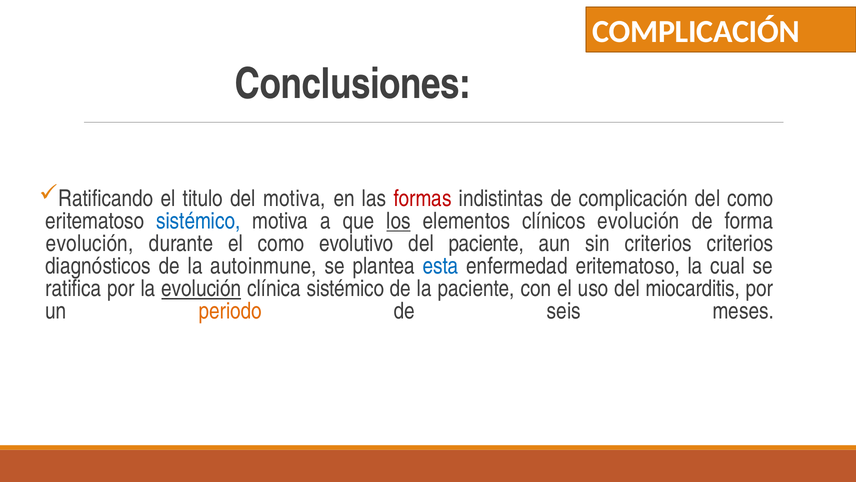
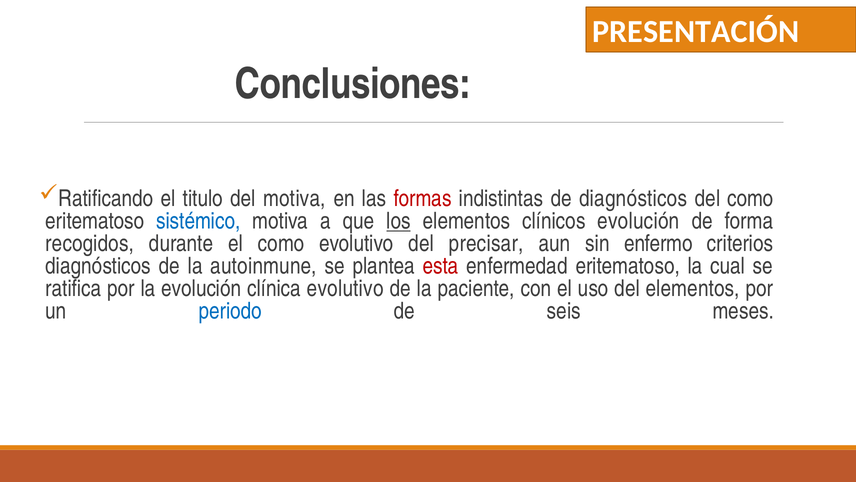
COMPLICACIÓN: COMPLICACIÓN -> PRESENTACIÓN (696, 32)
de complicación: complicación -> diagnósticos (633, 198)
evolución: evolución -> recogidos (90, 243)
del paciente: paciente -> precisar (486, 243)
sin criterios: criterios -> enfermo (658, 243)
esta colour: blue -> red (441, 266)
evolución underline: present -> none (201, 288)
clínica sistémico: sistémico -> evolutivo (345, 288)
del miocarditis: miocarditis -> elementos (693, 288)
periodo colour: orange -> blue (230, 311)
